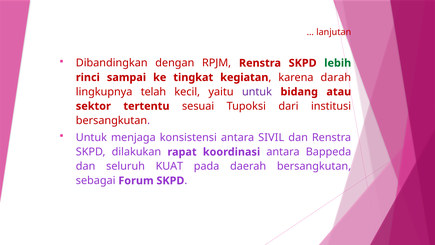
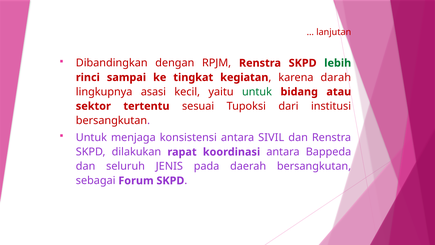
telah: telah -> asasi (153, 92)
untuk colour: purple -> green (257, 92)
KUAT: KUAT -> JENIS (169, 166)
